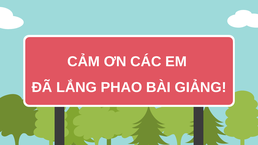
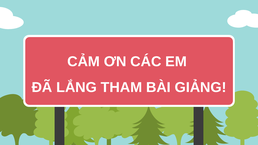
PHAO: PHAO -> THAM (121, 87)
